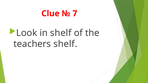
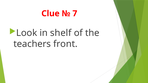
teachers shelf: shelf -> front (65, 44)
